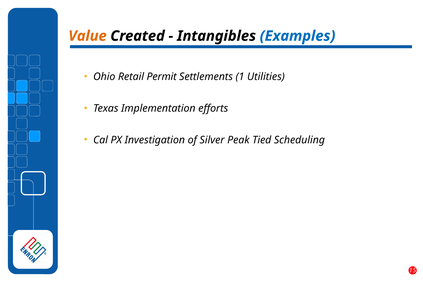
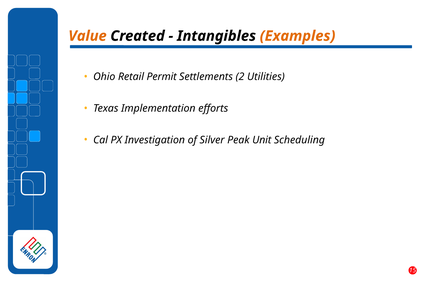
Examples colour: blue -> orange (298, 36)
1: 1 -> 2 (240, 77)
Tied: Tied -> Unit (262, 140)
